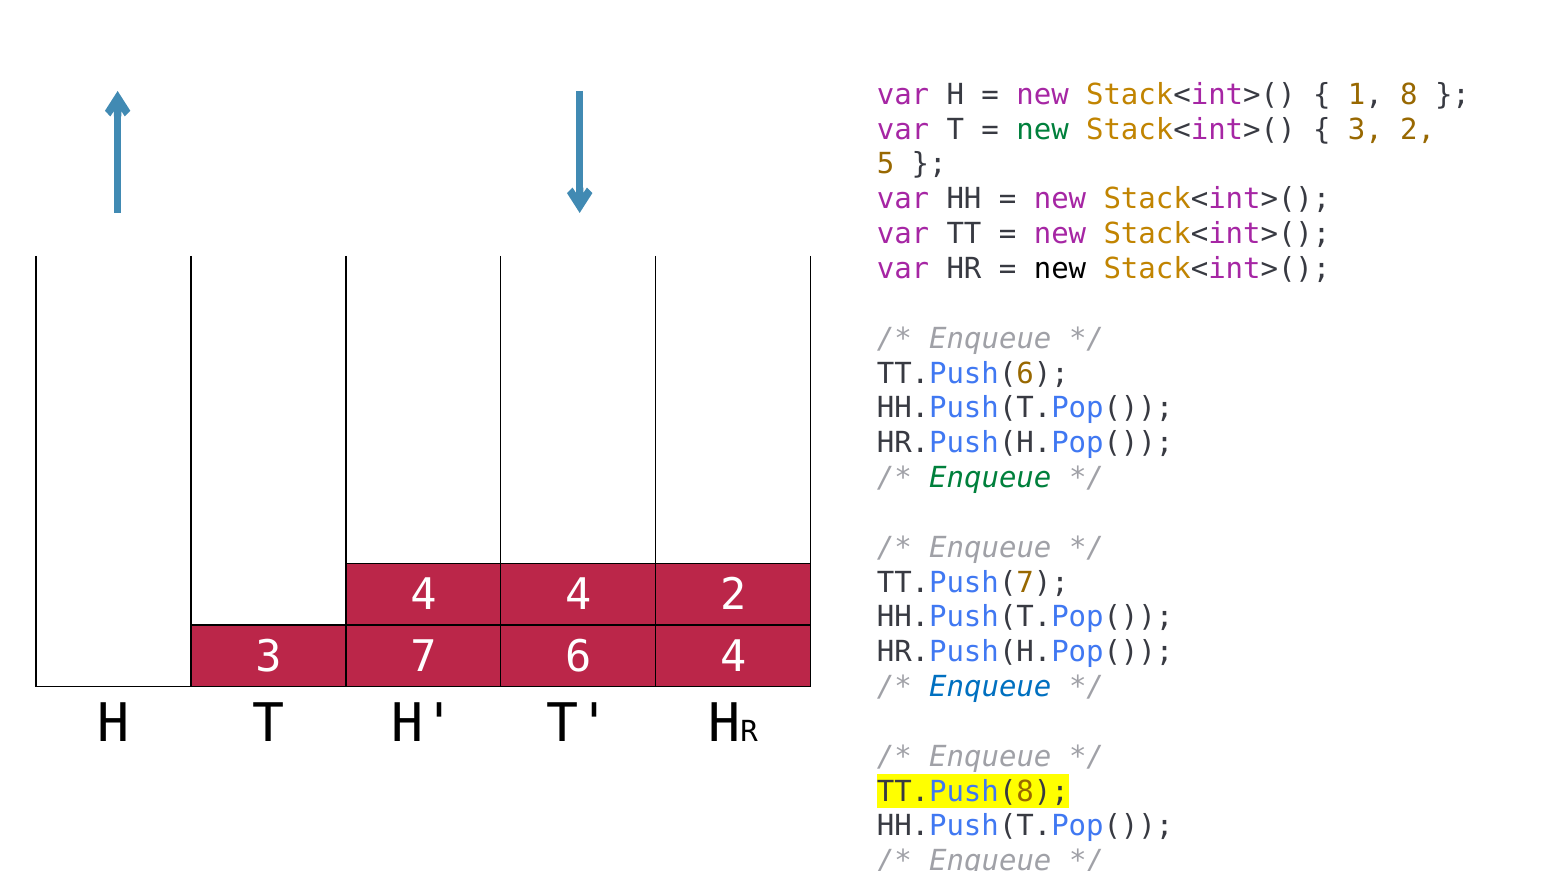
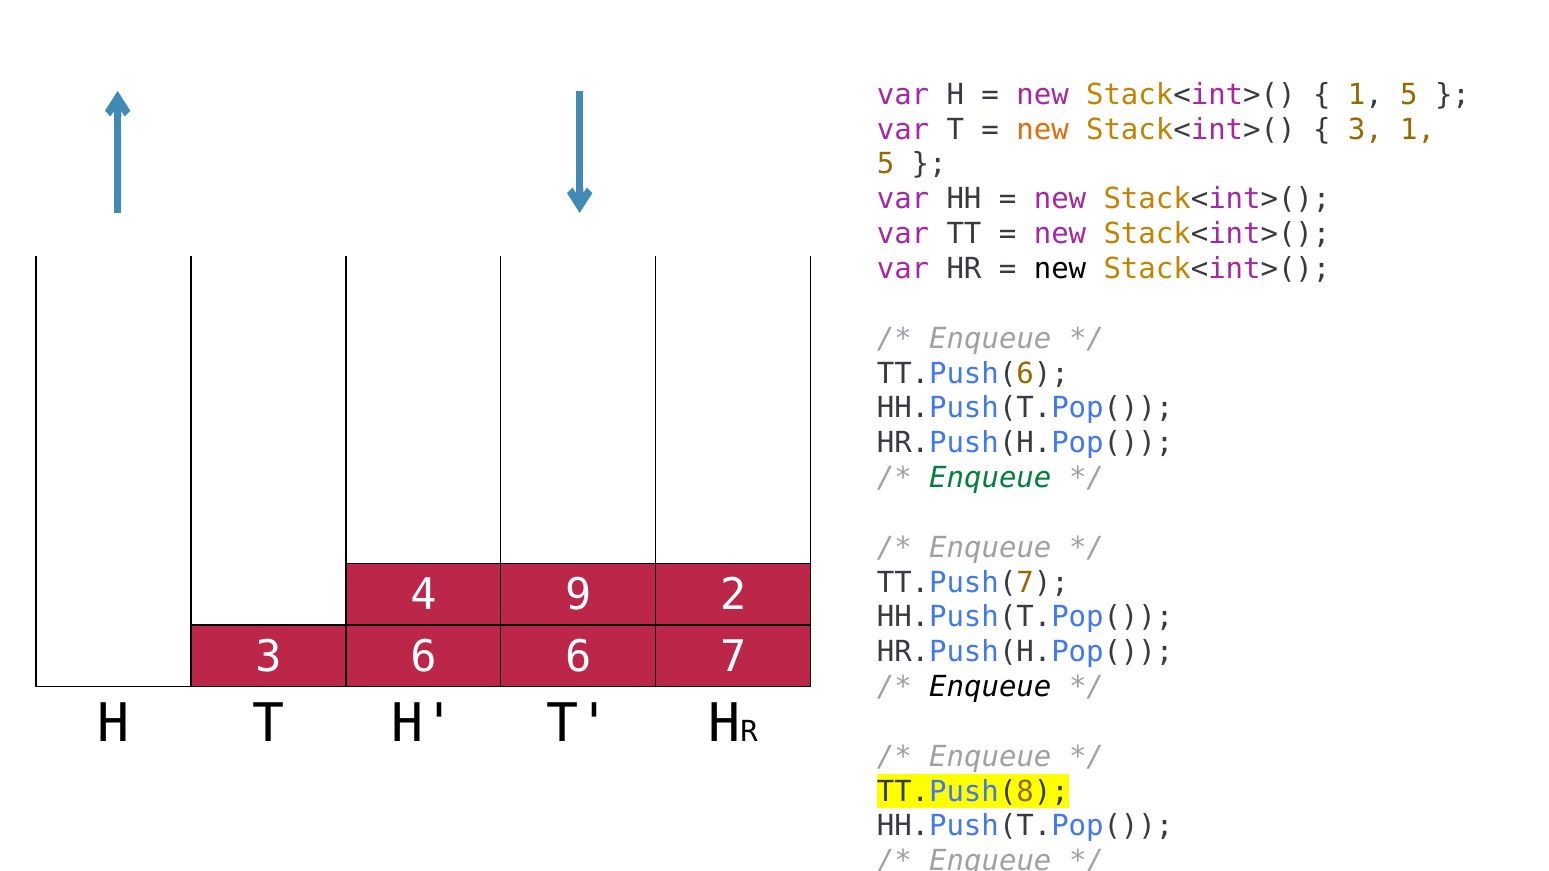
8: 8 -> 5 (1409, 95)
new colour: green -> orange (1043, 130)
3 2: 2 -> 1 (1418, 130)
4 4: 4 -> 9 (578, 595)
3 7: 7 -> 6 (423, 657)
6 4: 4 -> 7 (733, 657)
Enqueue colour: blue -> black (990, 687)
